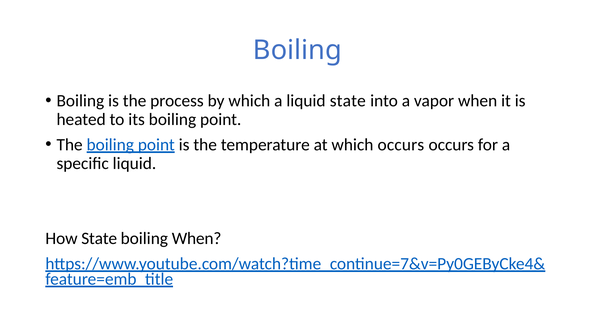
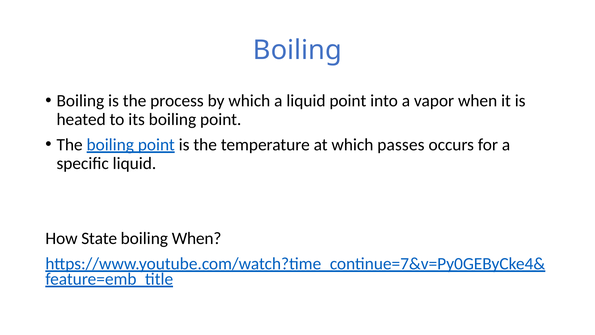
liquid state: state -> point (348, 101)
which occurs: occurs -> passes (401, 145)
